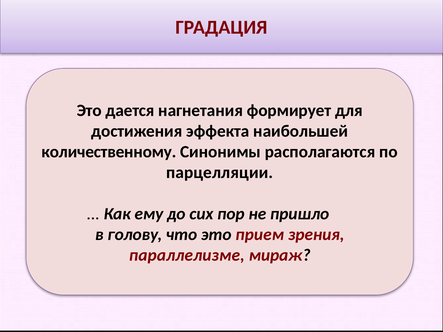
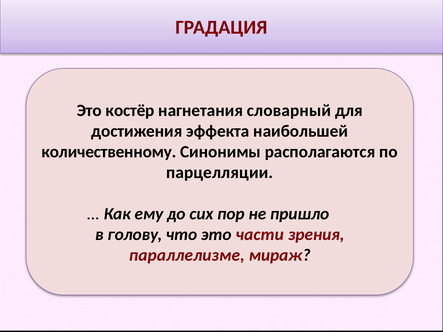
дается: дается -> костёр (130, 111)
формирует: формирует -> словарный (289, 111)
прием: прием -> части (260, 235)
